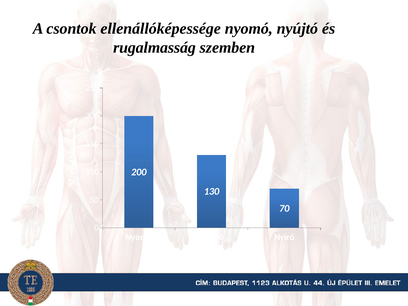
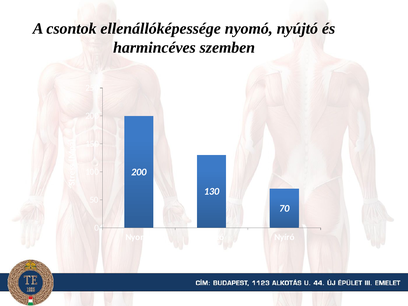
rugalmasság: rugalmasság -> harmincéves (154, 48)
